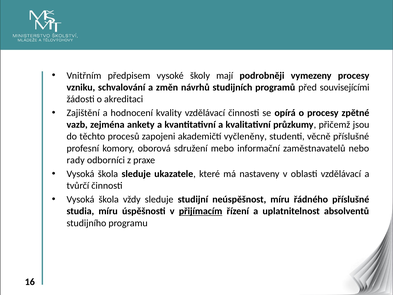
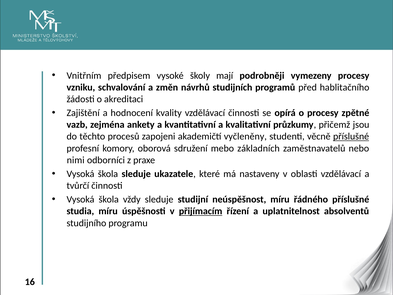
souvisejícími: souvisejícími -> hablitačního (345, 87)
příslušné underline: none -> present (351, 136)
informační: informační -> základních (259, 148)
rady: rady -> nimi (76, 160)
